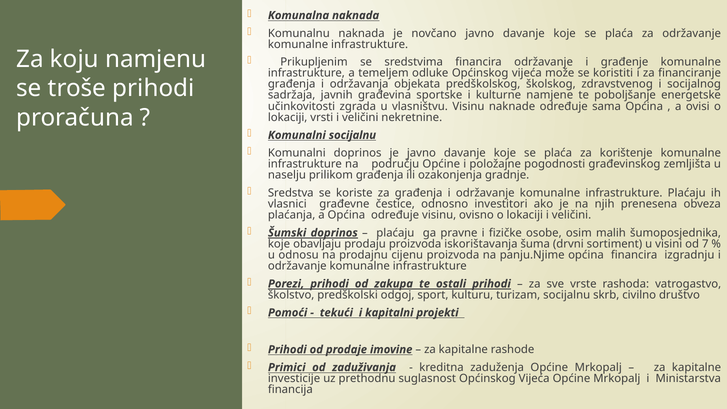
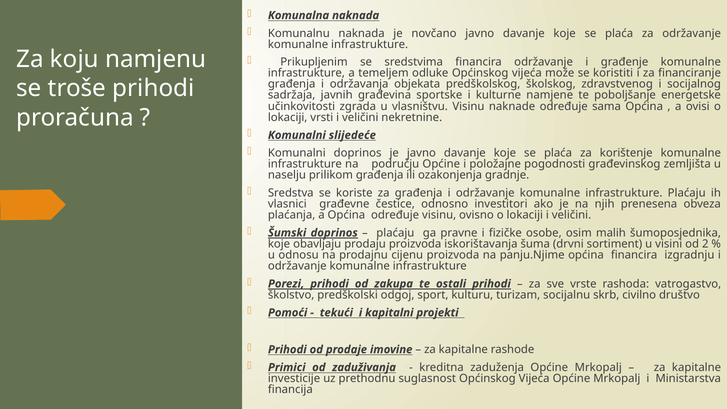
Komunalni socijalnu: socijalnu -> slijedeće (352, 135)
7: 7 -> 2 (705, 244)
